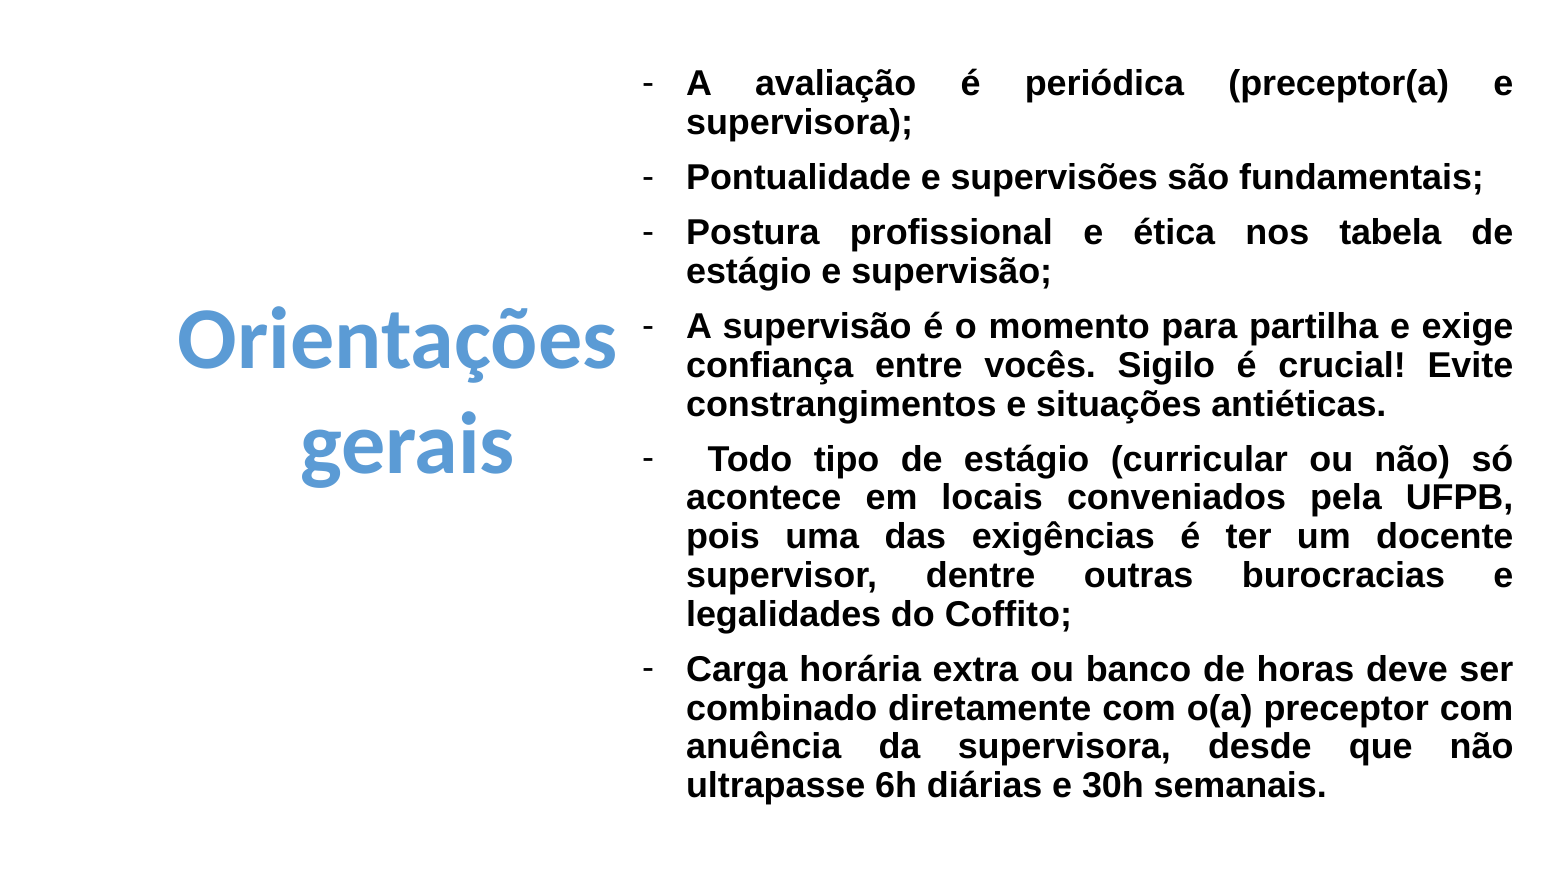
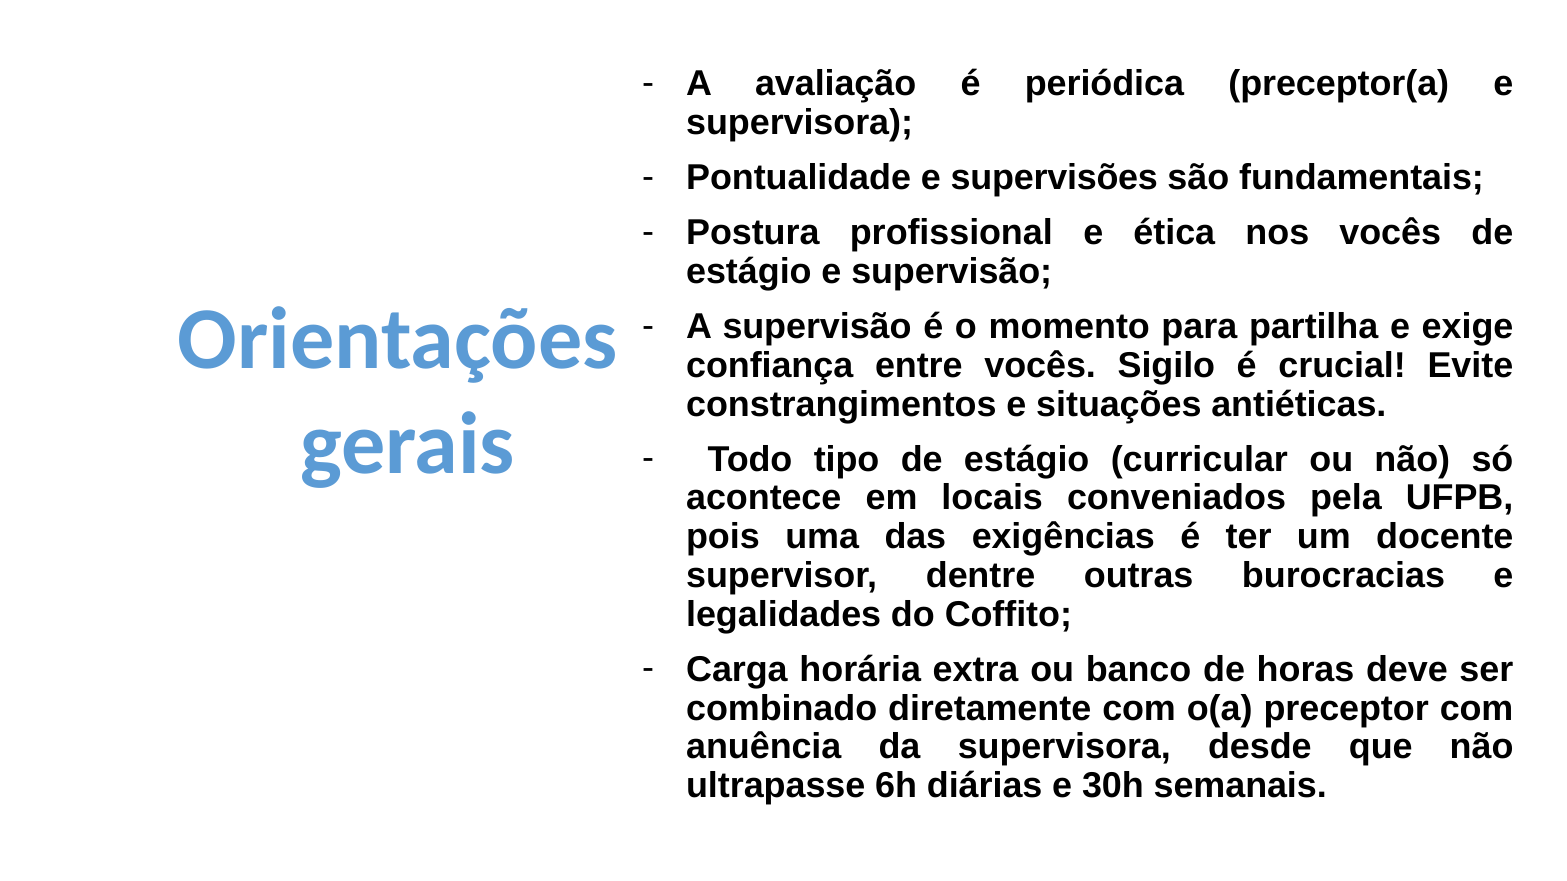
nos tabela: tabela -> vocês (1390, 233)
